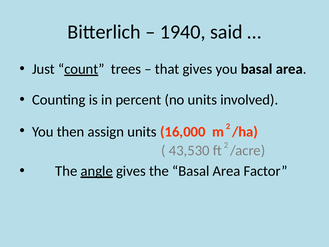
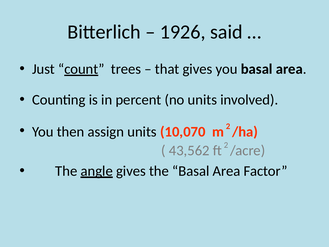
1940: 1940 -> 1926 (183, 32)
16,000: 16,000 -> 10,070 (183, 132)
43,530: 43,530 -> 43,562 (189, 150)
